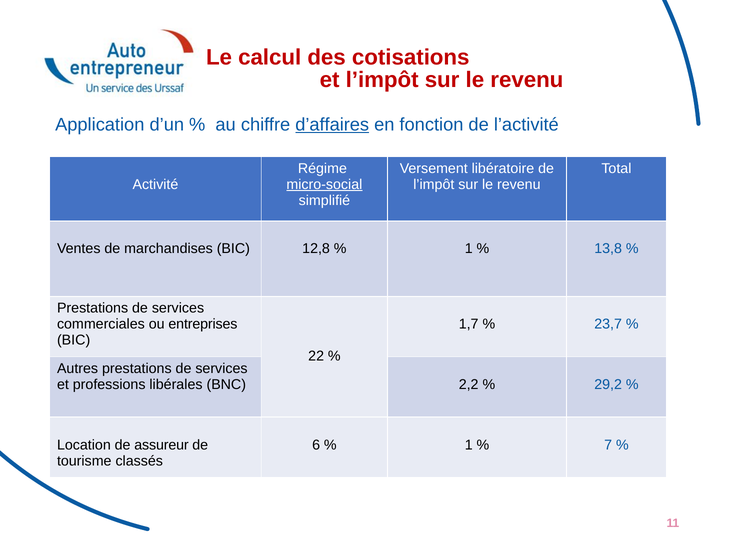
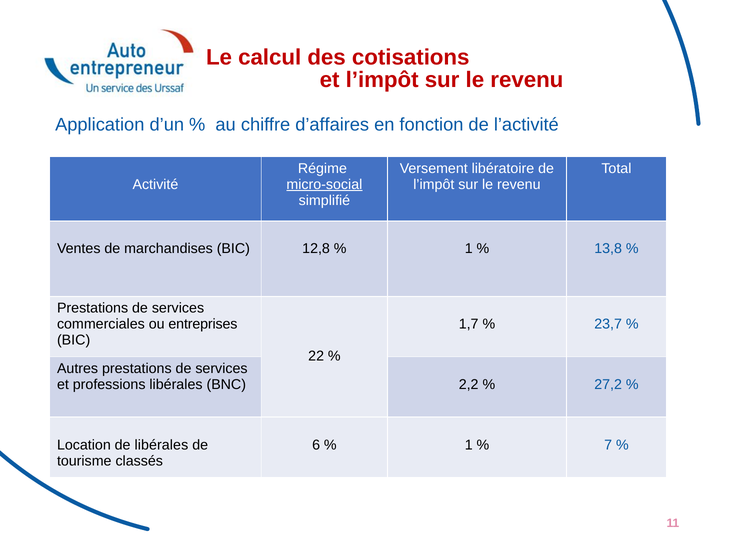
d’affaires underline: present -> none (332, 125)
29,2: 29,2 -> 27,2 (608, 385)
de assureur: assureur -> libérales (161, 445)
